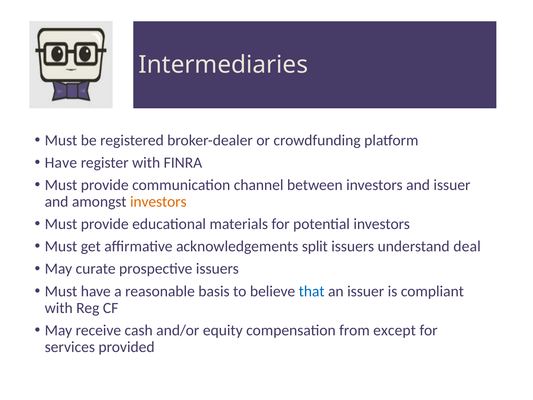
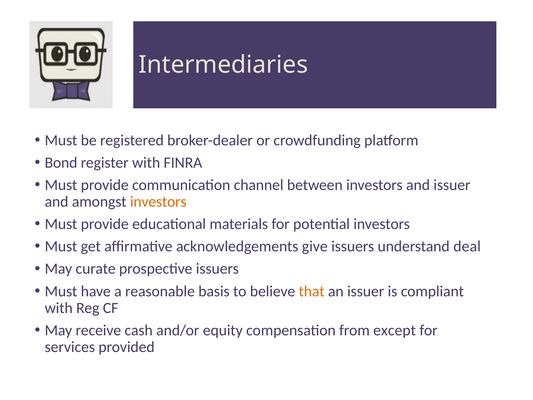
Have: Have -> Bond (61, 162)
split: split -> give (315, 246)
that colour: blue -> orange (312, 291)
